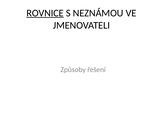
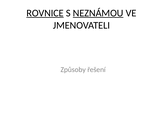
NEZNÁMOU underline: none -> present (98, 13)
